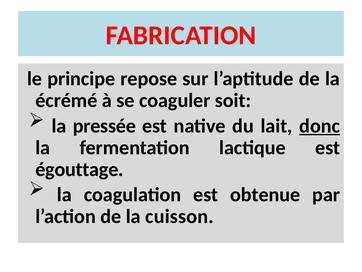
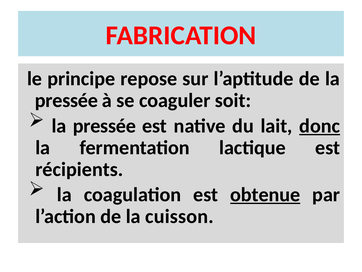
écrémé: écrémé -> pressée (66, 100)
égouttage: égouttage -> récipients (79, 169)
obtenue underline: none -> present (265, 194)
